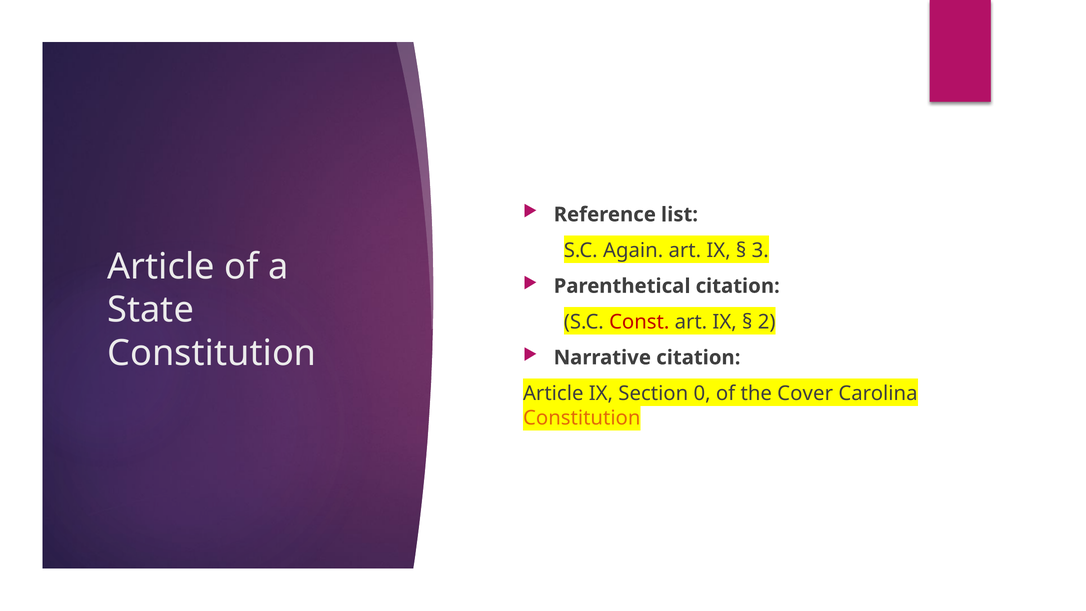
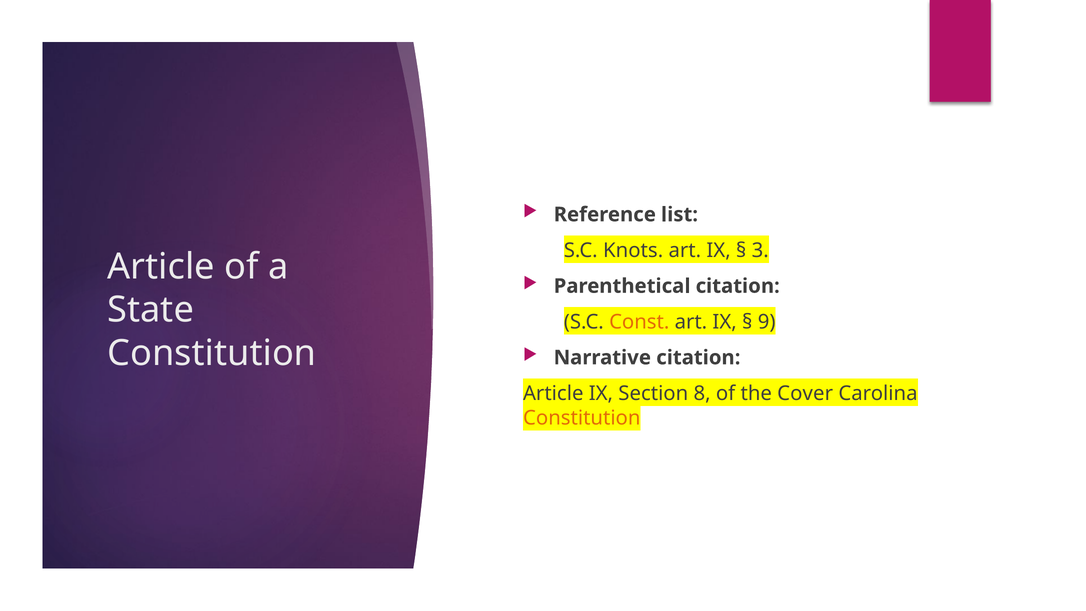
Again: Again -> Knots (633, 250)
Const colour: red -> orange (639, 322)
2: 2 -> 9 (767, 322)
0: 0 -> 8 (702, 393)
